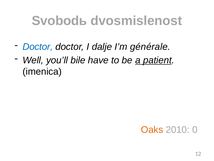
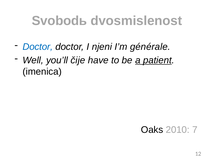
dalje: dalje -> njeni (102, 47)
bile: bile -> čije (78, 60)
Oaks colour: orange -> black (152, 129)
0: 0 -> 7 (195, 129)
